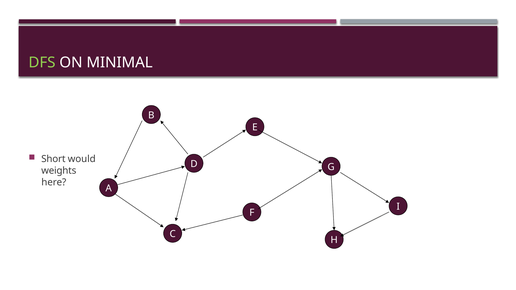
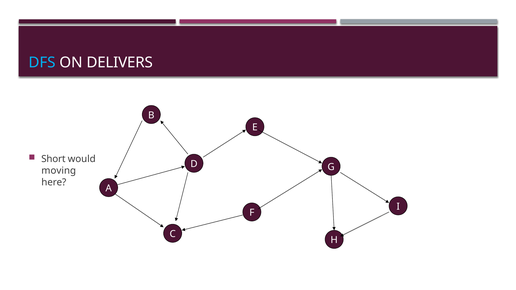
DFS colour: light green -> light blue (42, 63)
MINIMAL: MINIMAL -> DELIVERS (120, 63)
weights: weights -> moving (59, 171)
